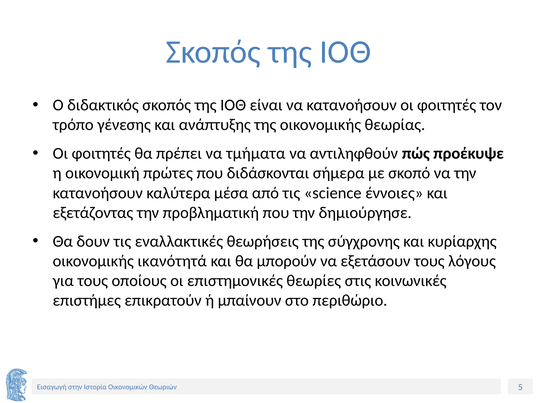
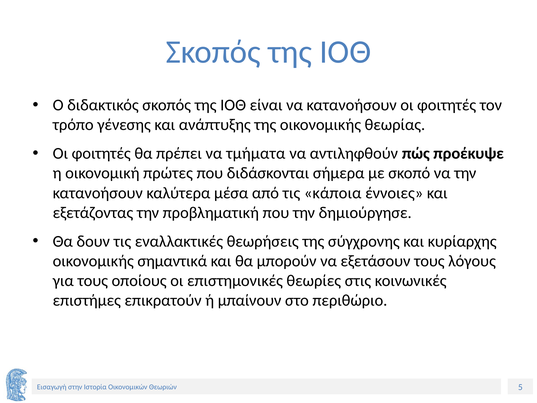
science: science -> κάποια (333, 193)
ικανότητά: ικανότητά -> σημαντικά (172, 261)
